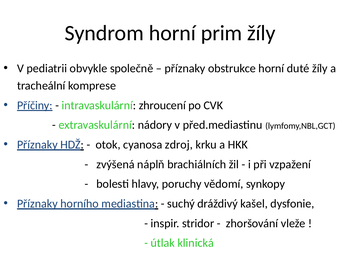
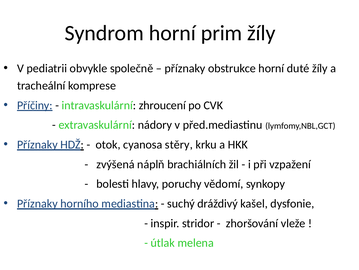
zdroj: zdroj -> stěry (179, 144)
klinická: klinická -> melena (196, 242)
